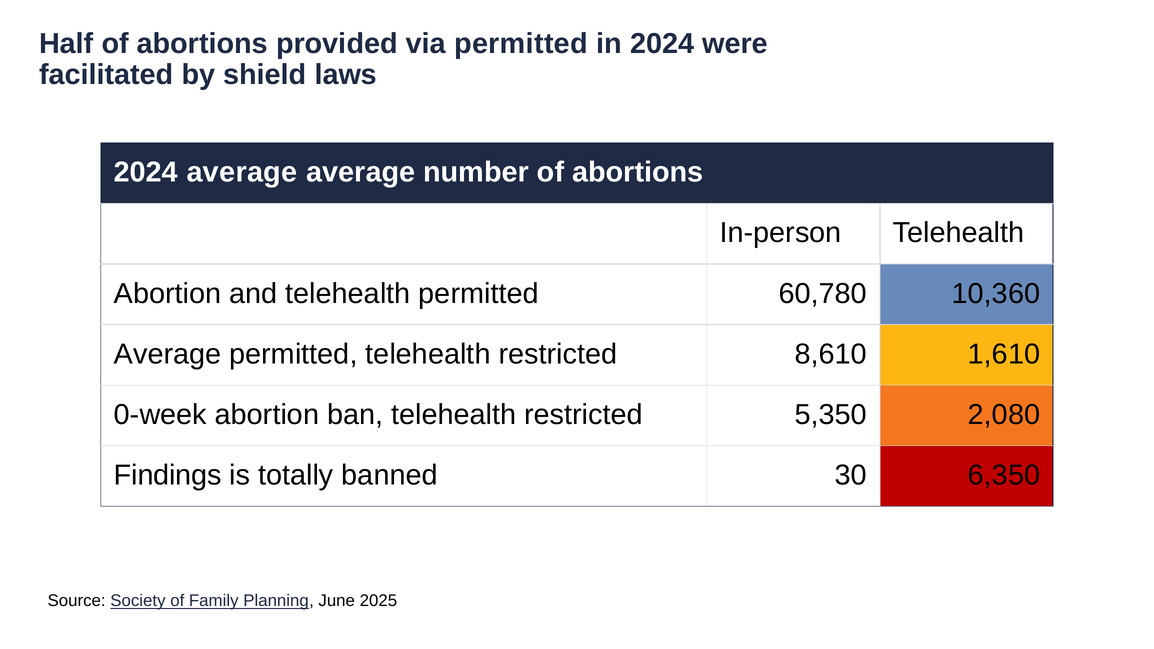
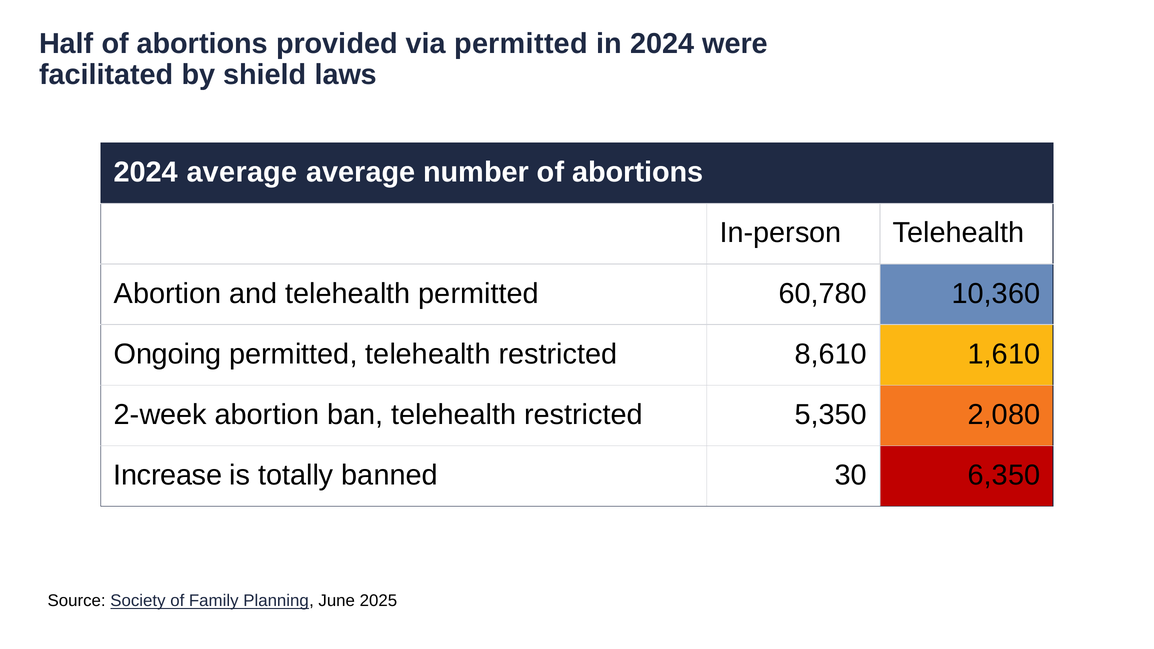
Average: Average -> Ongoing (168, 354)
0-week: 0-week -> 2-week (160, 415)
Findings: Findings -> Increase (168, 475)
